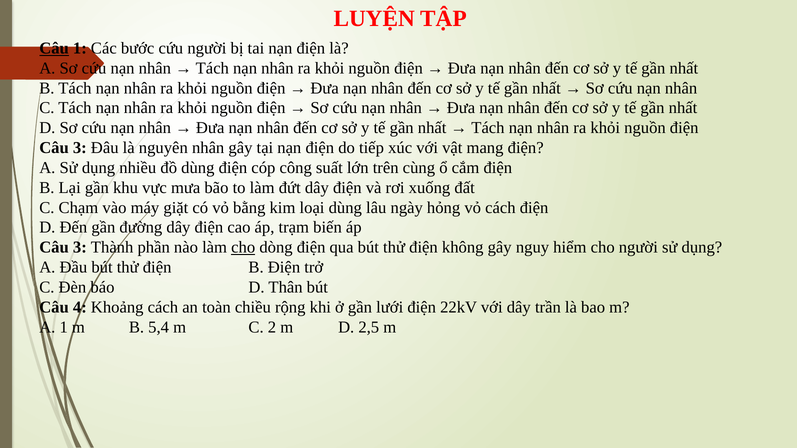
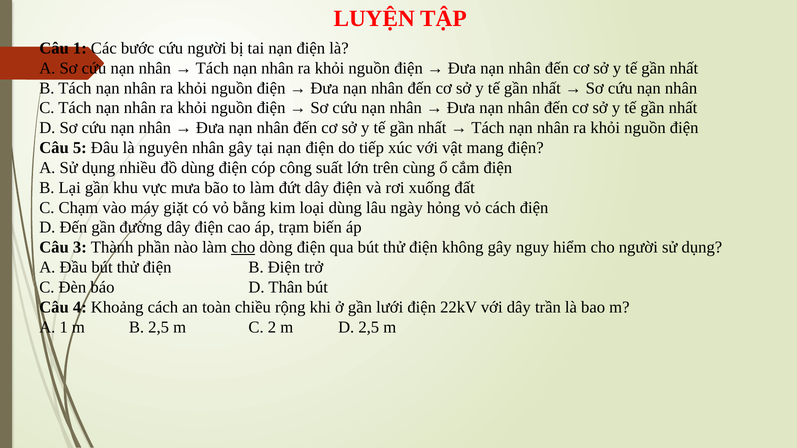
Câu underline: present -> none (54, 48)
3: 3 -> 5 (80, 148)
B 5,4: 5,4 -> 2,5 (159, 327)
